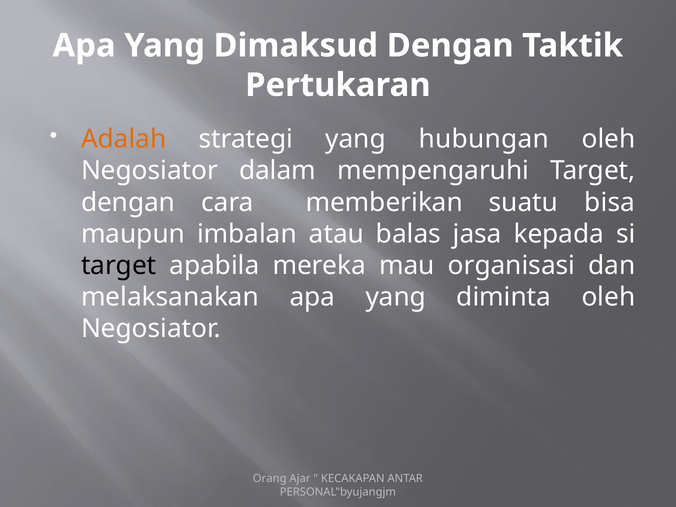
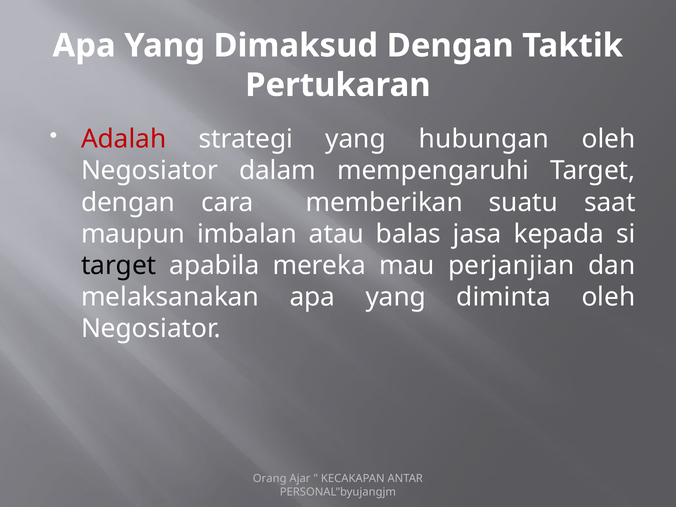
Adalah colour: orange -> red (124, 139)
bisa: bisa -> saat (610, 202)
organisasi: organisasi -> perjanjian (511, 266)
